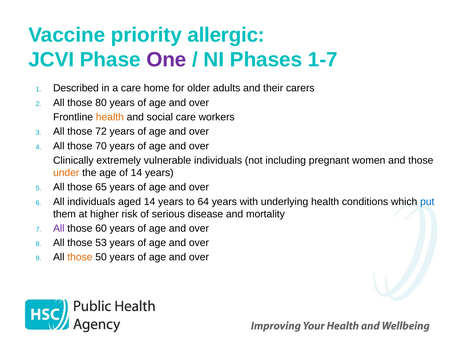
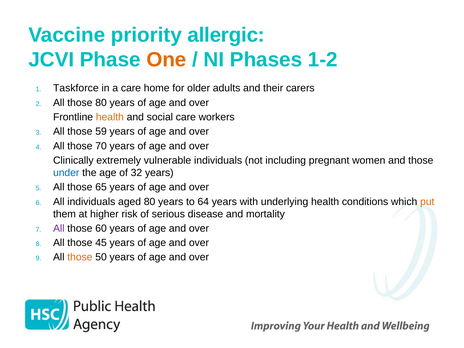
One colour: purple -> orange (166, 60)
1-7: 1-7 -> 1-2 (323, 60)
Described: Described -> Taskforce (76, 88)
72: 72 -> 59 (101, 132)
under colour: orange -> blue (66, 173)
of 14: 14 -> 32 (136, 173)
aged 14: 14 -> 80 (150, 202)
put colour: blue -> orange (427, 202)
53: 53 -> 45 (101, 243)
